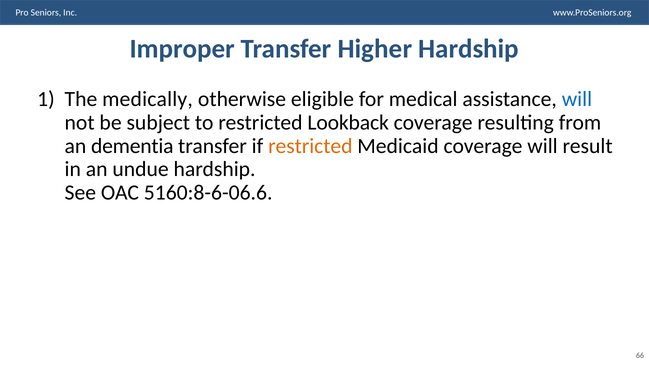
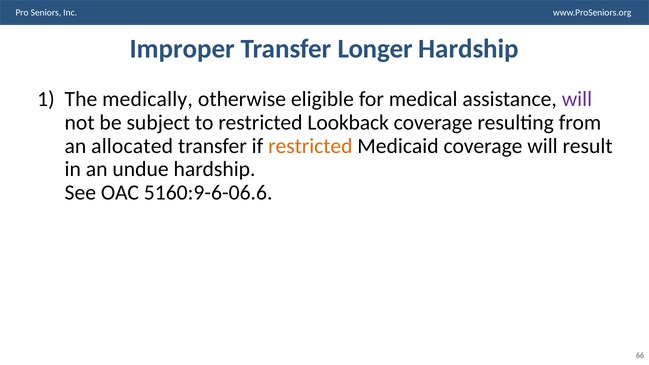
Higher: Higher -> Longer (375, 49)
will colour: blue -> purple (577, 99)
dementia: dementia -> allocated (132, 146)
5160:8-6-06.6: 5160:8-6-06.6 -> 5160:9-6-06.6 (208, 193)
